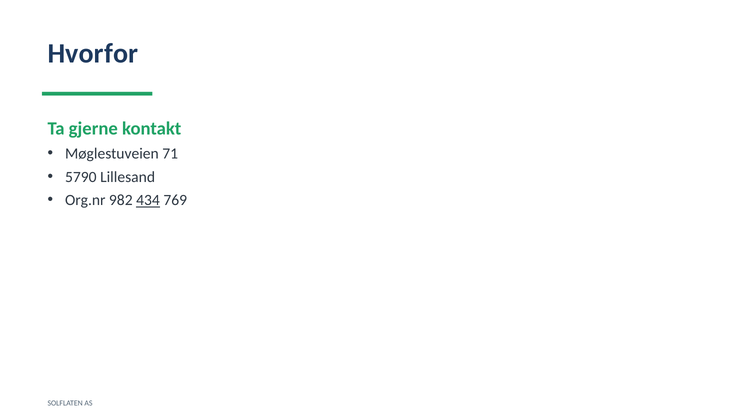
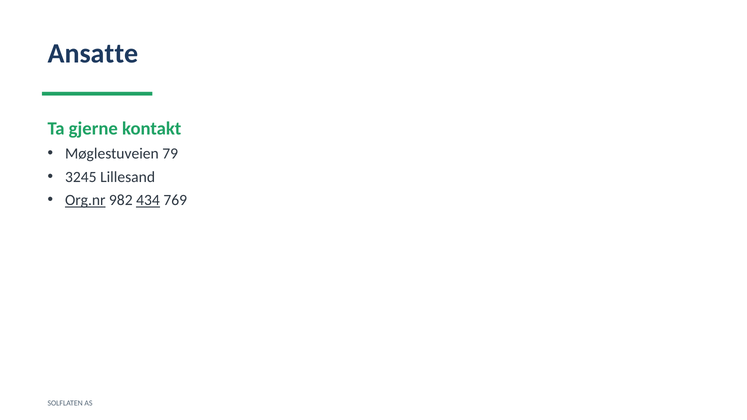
Hvorfor: Hvorfor -> Ansatte (93, 53)
71: 71 -> 79 (170, 154)
5790: 5790 -> 3245 (81, 177)
Org.nr underline: none -> present (85, 200)
